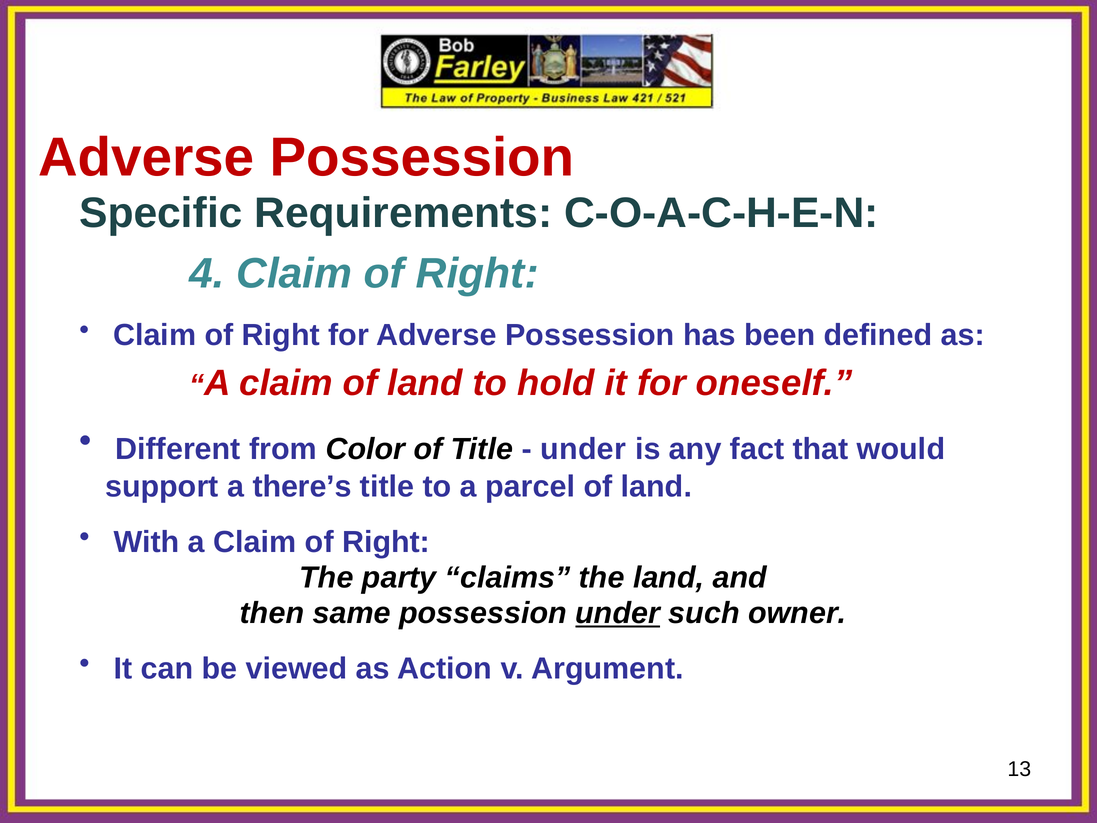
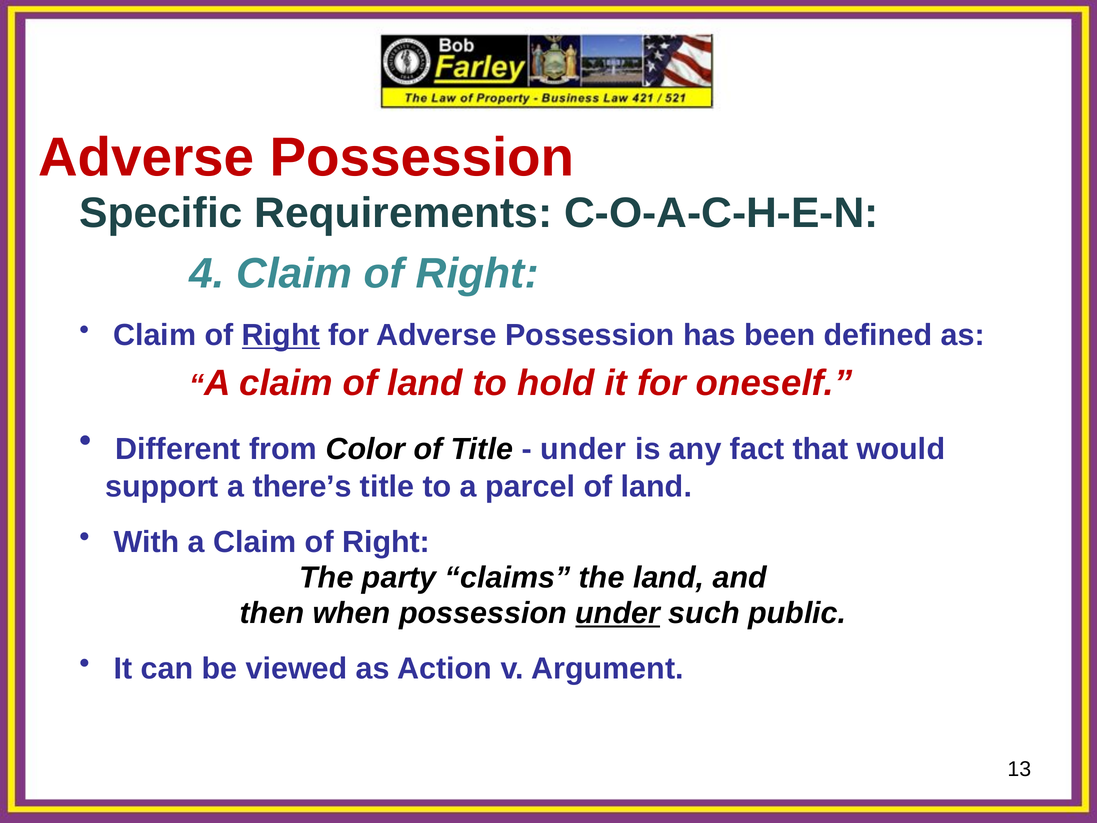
Right underline: none -> present (281, 335)
same: same -> when (352, 613)
owner: owner -> public (797, 613)
